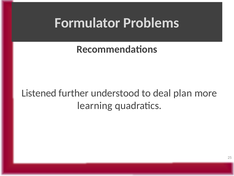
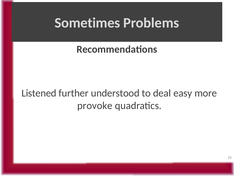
Formulator: Formulator -> Sometimes (87, 23)
plan: plan -> easy (183, 93)
learning: learning -> provoke (95, 105)
